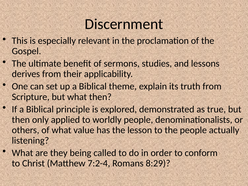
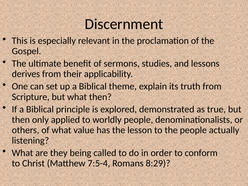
7:2-4: 7:2-4 -> 7:5-4 (99, 163)
